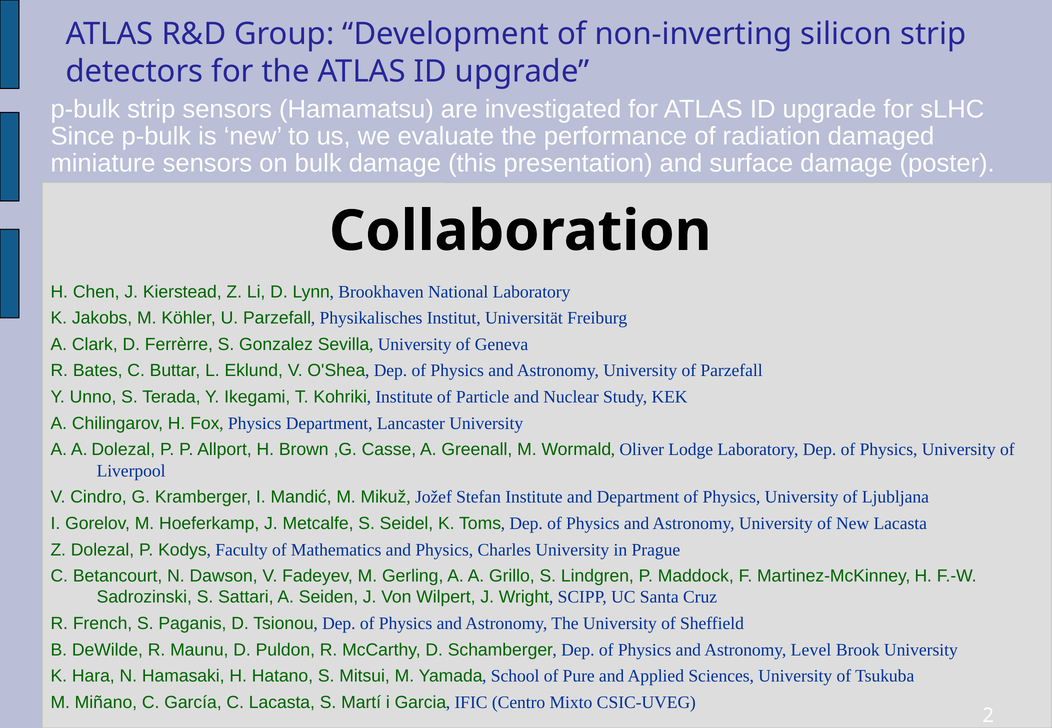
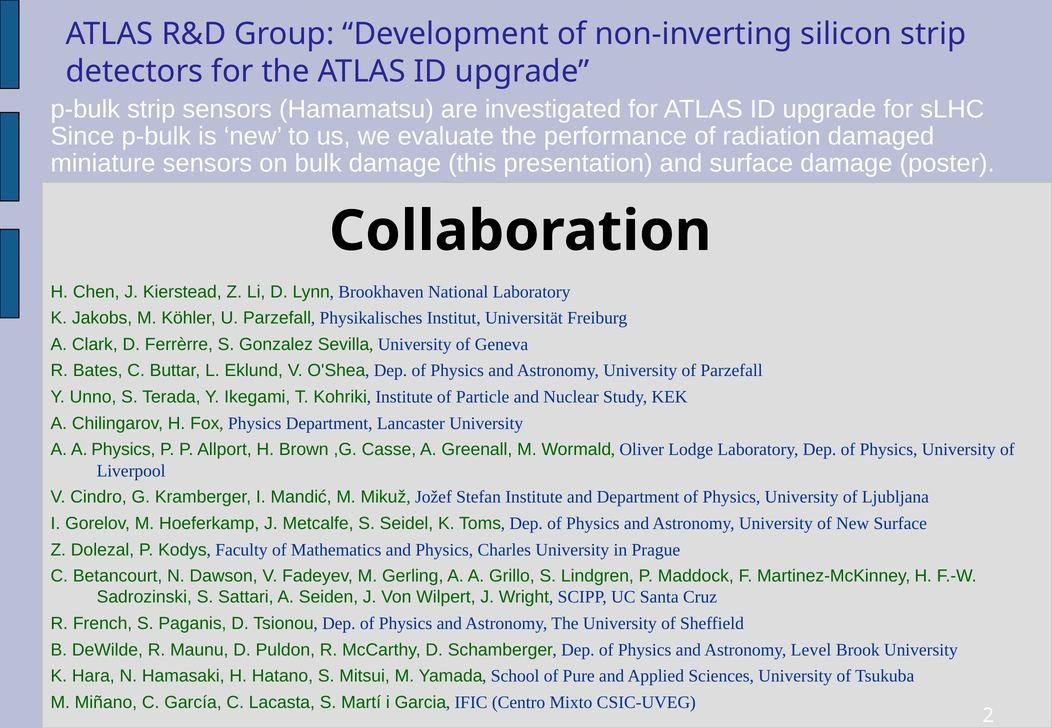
A Dolezal: Dolezal -> Physics (123, 450)
New Lacasta: Lacasta -> Surface (900, 524)
